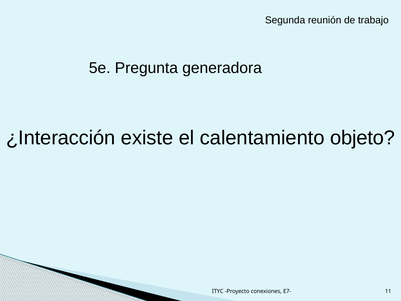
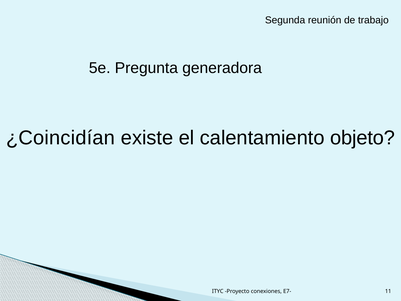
¿Interacción: ¿Interacción -> ¿Coincidían (61, 138)
